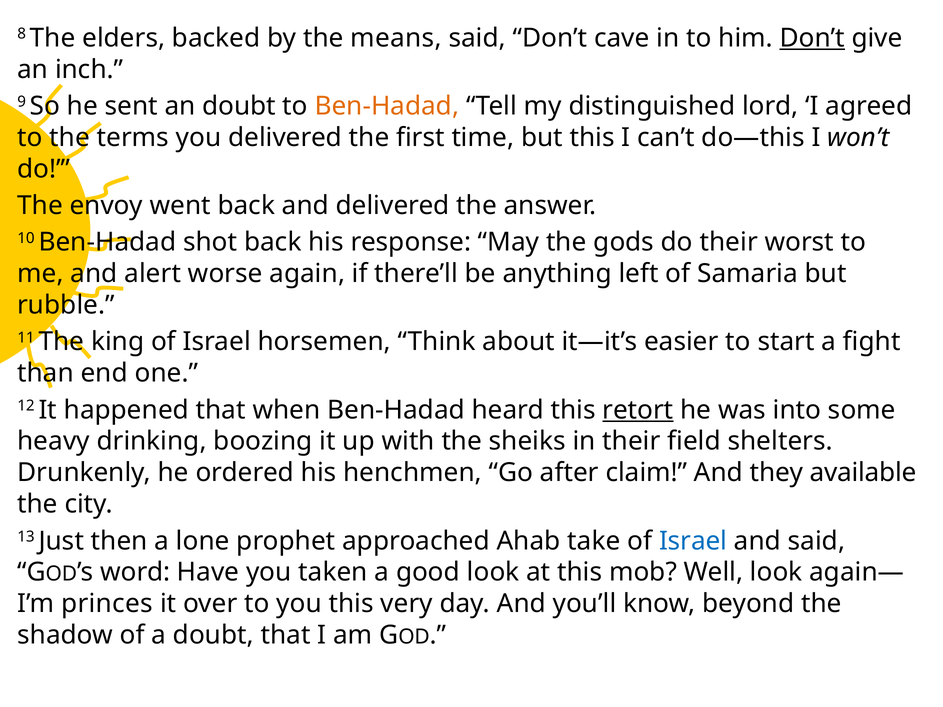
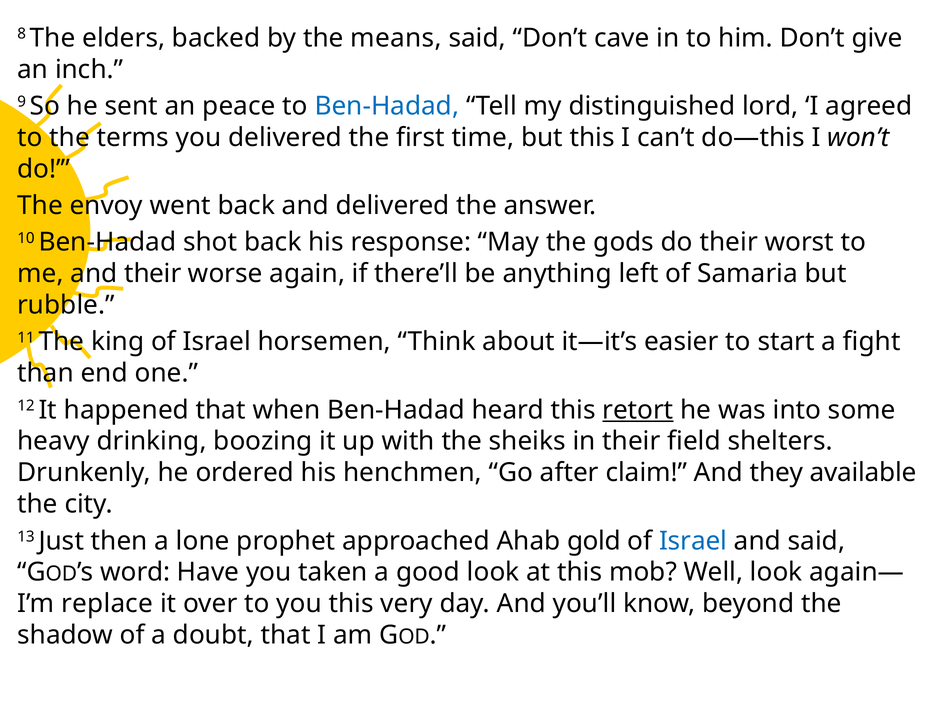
Don’t underline: present -> none (812, 38)
an doubt: doubt -> peace (239, 106)
Ben-Hadad colour: orange -> blue (387, 106)
and alert: alert -> their (153, 274)
take: take -> gold (594, 541)
princes: princes -> replace (107, 604)
